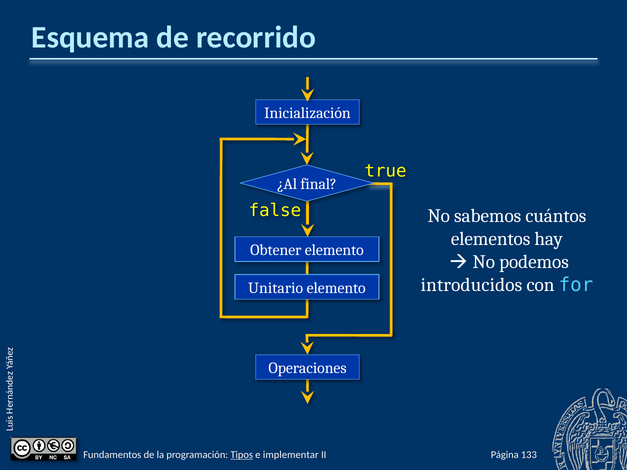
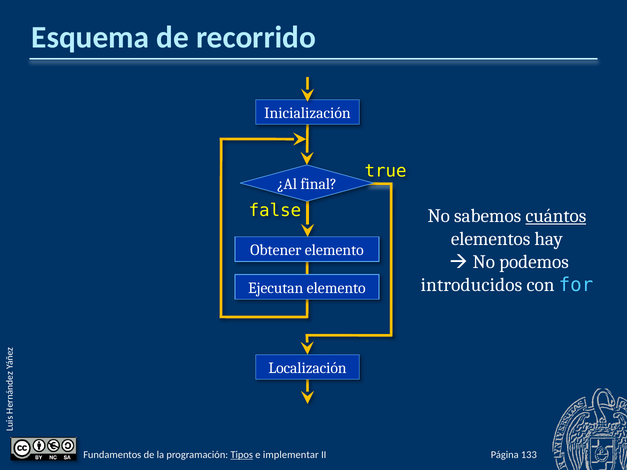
cuántos underline: none -> present (556, 216)
Unitario: Unitario -> Ejecutan (276, 288)
Operaciones: Operaciones -> Localización (307, 368)
